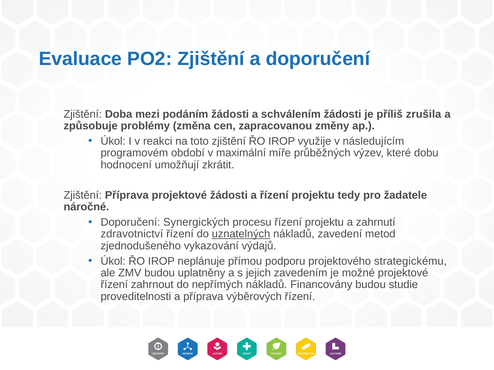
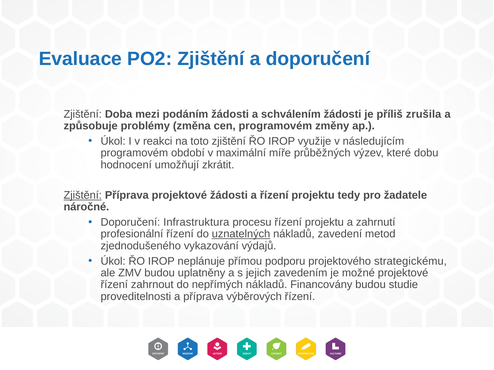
cen zapracovanou: zapracovanou -> programovém (275, 126)
Zjištění underline: none -> present (83, 195)
Synergických: Synergických -> Infrastruktura (196, 223)
zdravotnictví: zdravotnictví -> profesionální (132, 234)
